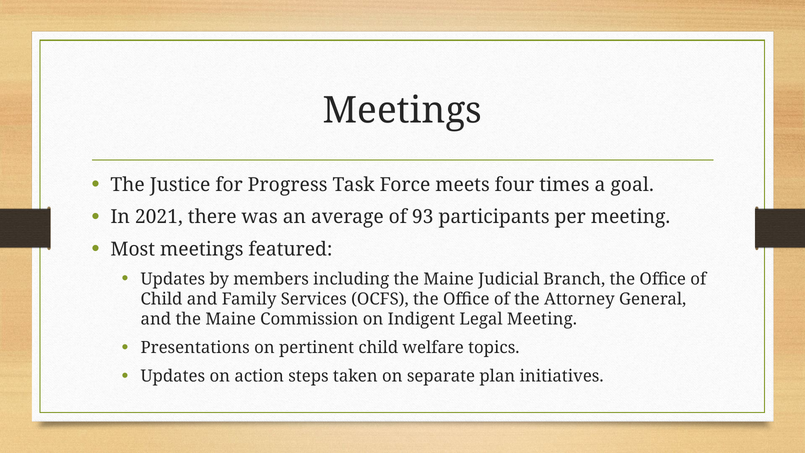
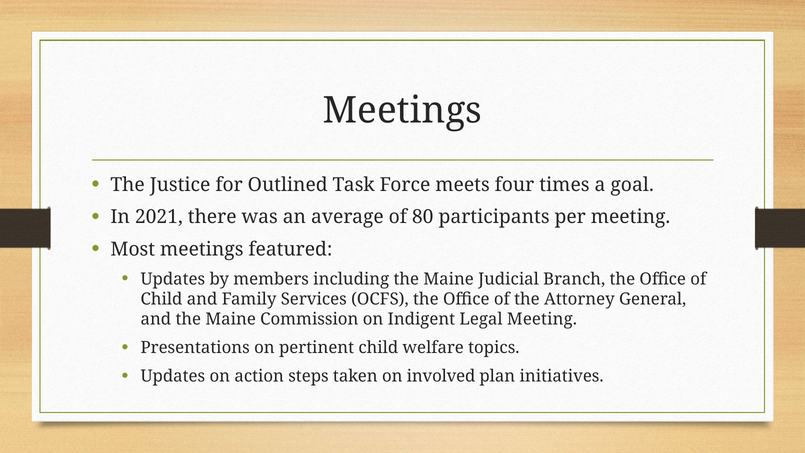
Progress: Progress -> Outlined (288, 185)
93: 93 -> 80 (423, 217)
separate: separate -> involved (441, 376)
